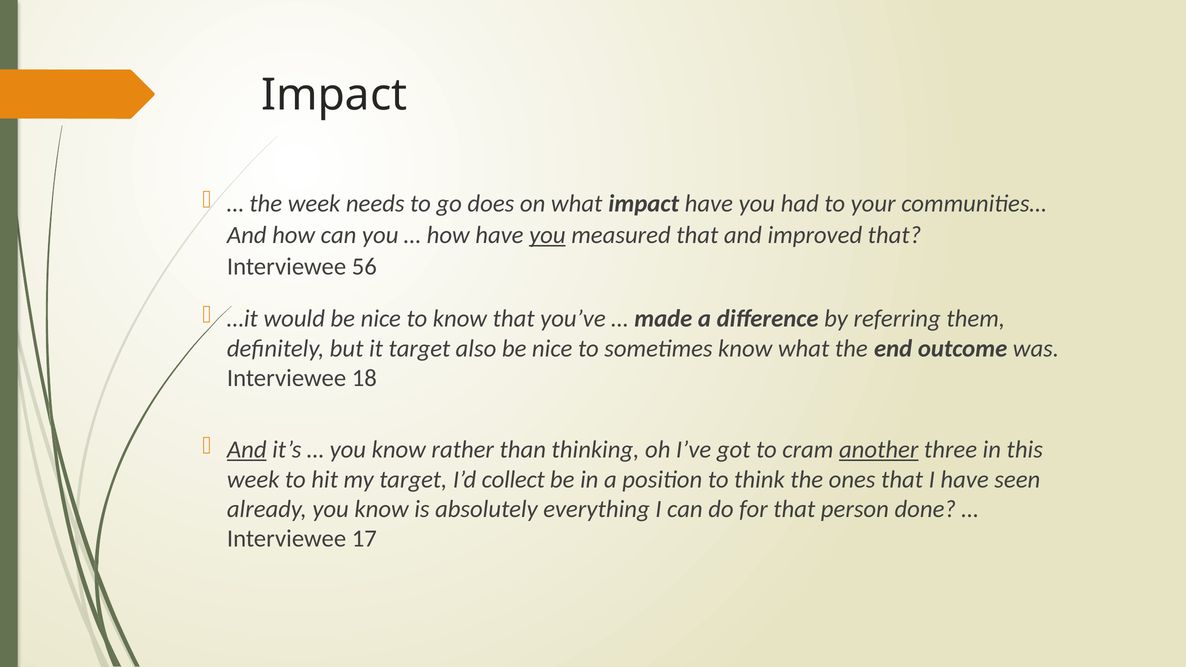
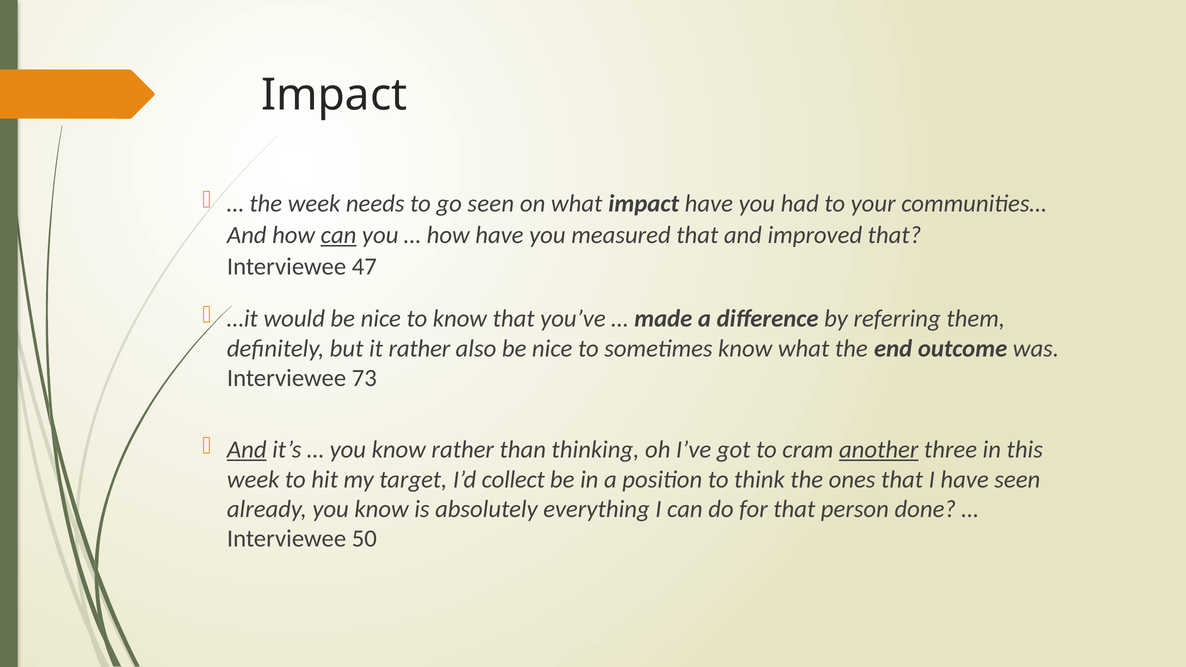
go does: does -> seen (491, 203)
can underline: none -> present (339, 235)
you underline: present -> none (547, 235)
56: 56 -> 47 (364, 267)
it target: target -> rather (419, 348)
18: 18 -> 73 (364, 378)
17: 17 -> 50 (364, 539)
